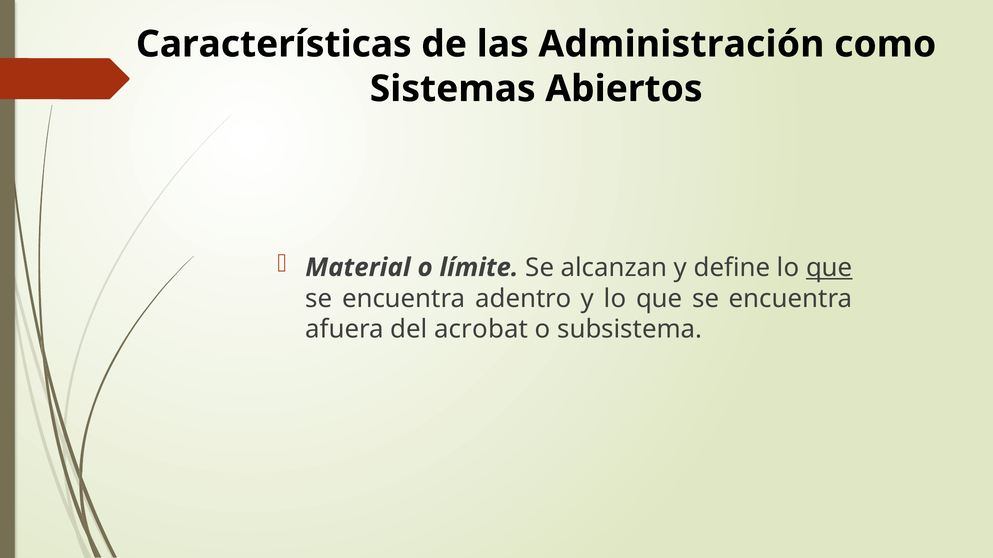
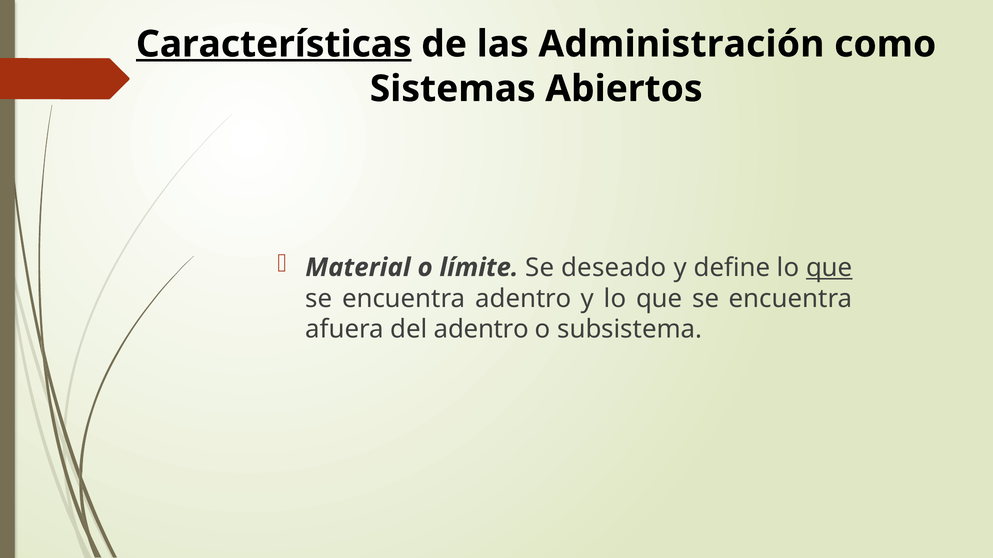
Características underline: none -> present (274, 44)
alcanzan: alcanzan -> deseado (614, 268)
del acrobat: acrobat -> adentro (481, 330)
